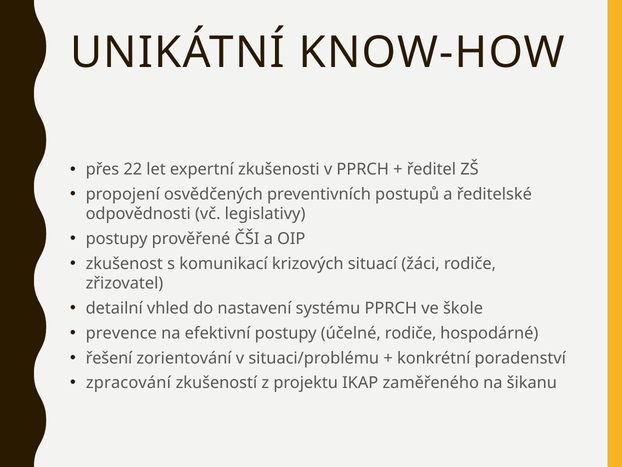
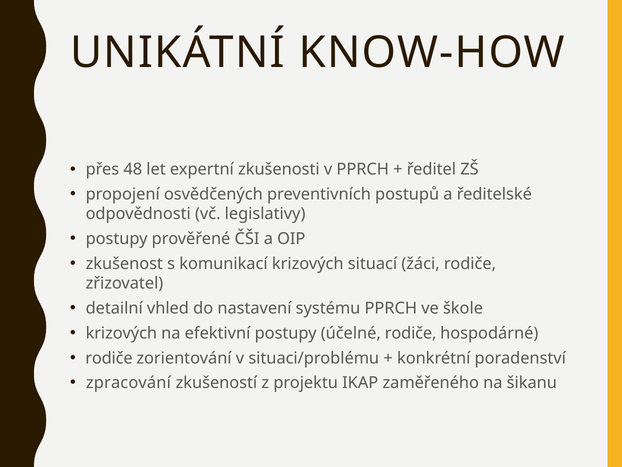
22: 22 -> 48 (133, 169)
prevence: prevence -> krizových (121, 333)
řešení: řešení -> rodiče (109, 358)
